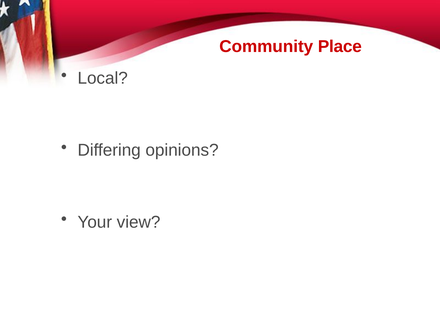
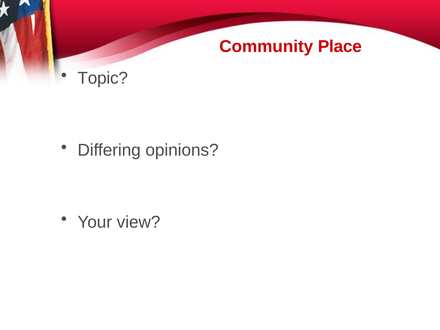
Local: Local -> Topic (103, 78)
